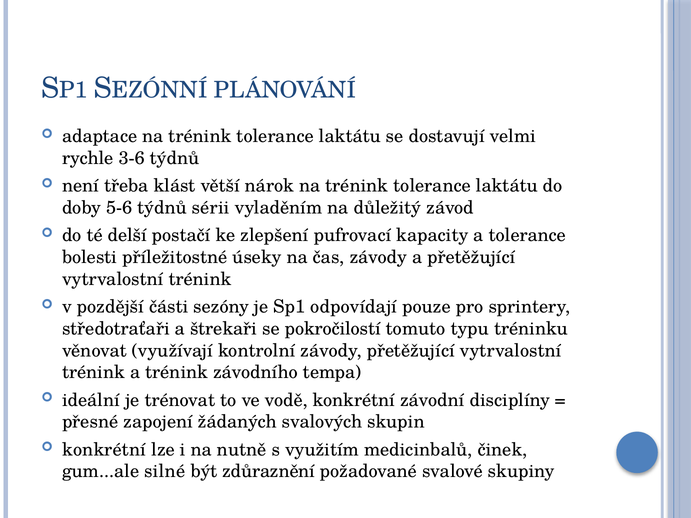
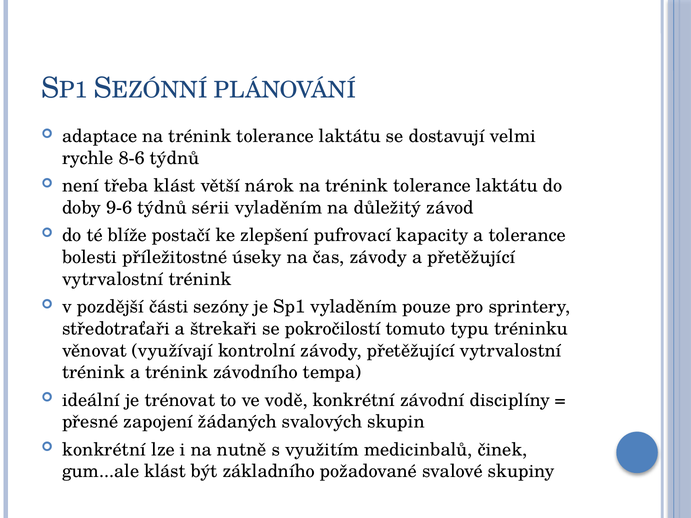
3-6: 3-6 -> 8-6 (132, 158)
5-6: 5-6 -> 9-6 (119, 208)
delší: delší -> blíže (127, 236)
Sp1 odpovídají: odpovídají -> vyladěním (354, 307)
gum...ale silné: silné -> klást (165, 472)
zdůraznění: zdůraznění -> základního (269, 472)
